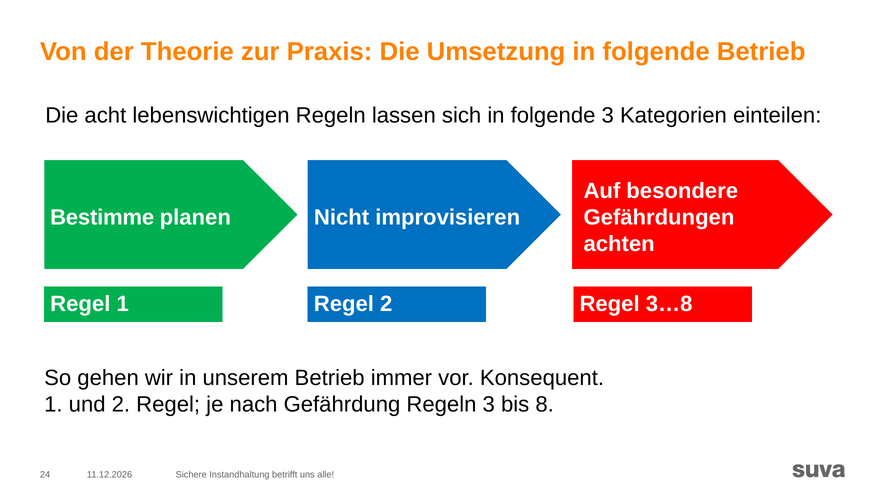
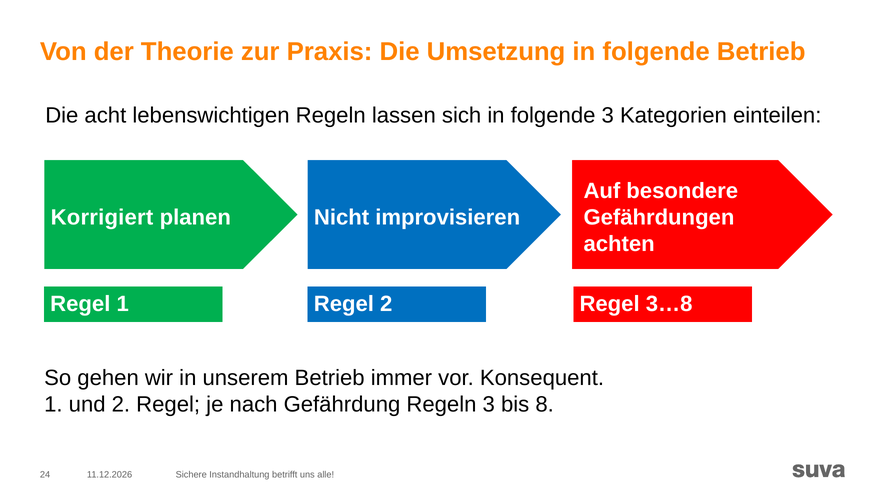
Bestimme: Bestimme -> Korrigiert (102, 218)
